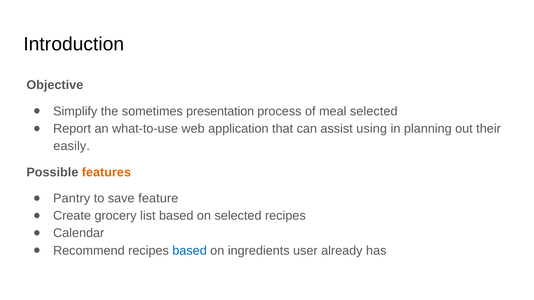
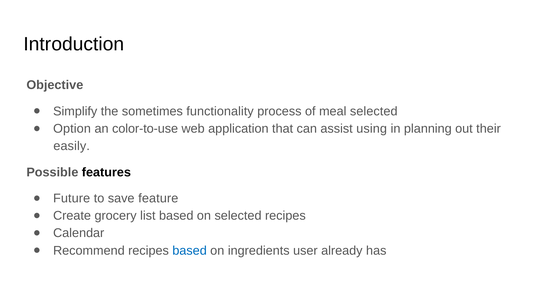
presentation: presentation -> functionality (220, 111)
Report: Report -> Option (72, 129)
what-to-use: what-to-use -> color-to-use (145, 129)
features colour: orange -> black (106, 172)
Pantry: Pantry -> Future (72, 199)
